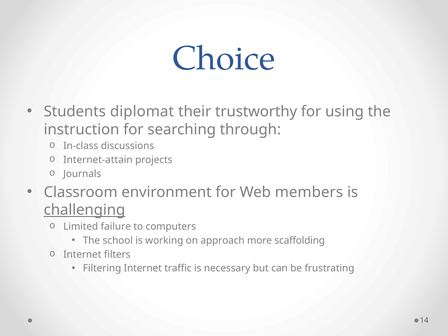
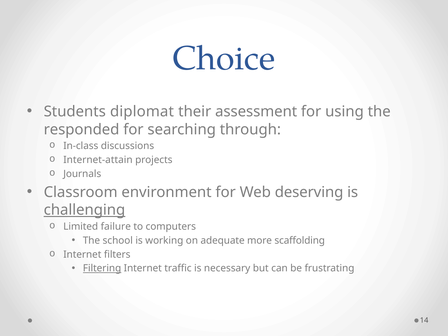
trustworthy: trustworthy -> assessment (256, 112)
instruction: instruction -> responded (82, 129)
members: members -> deserving (309, 192)
approach: approach -> adequate (223, 241)
Filtering underline: none -> present (102, 268)
